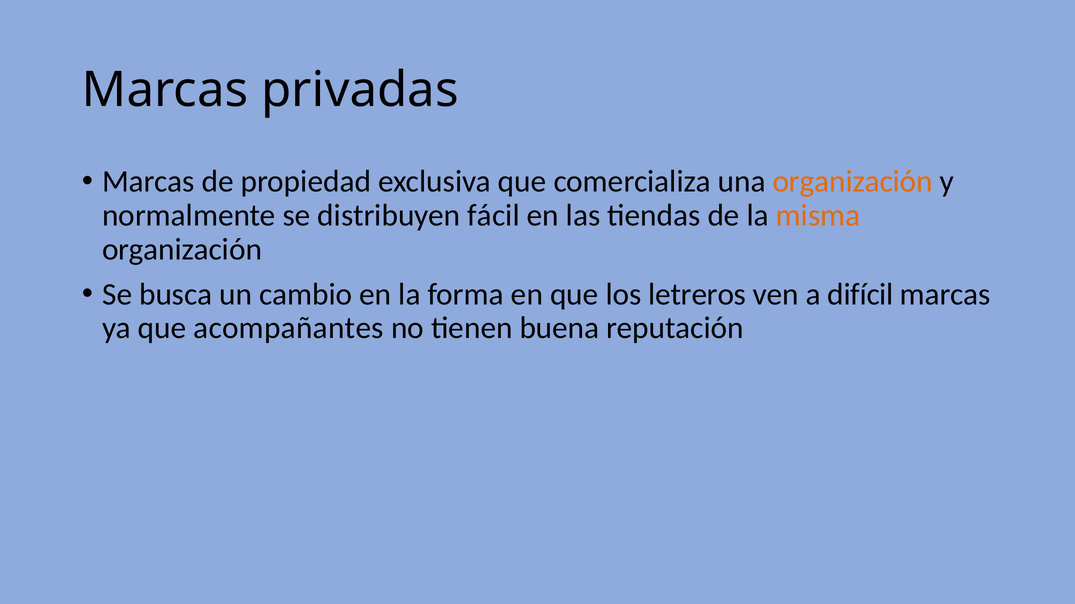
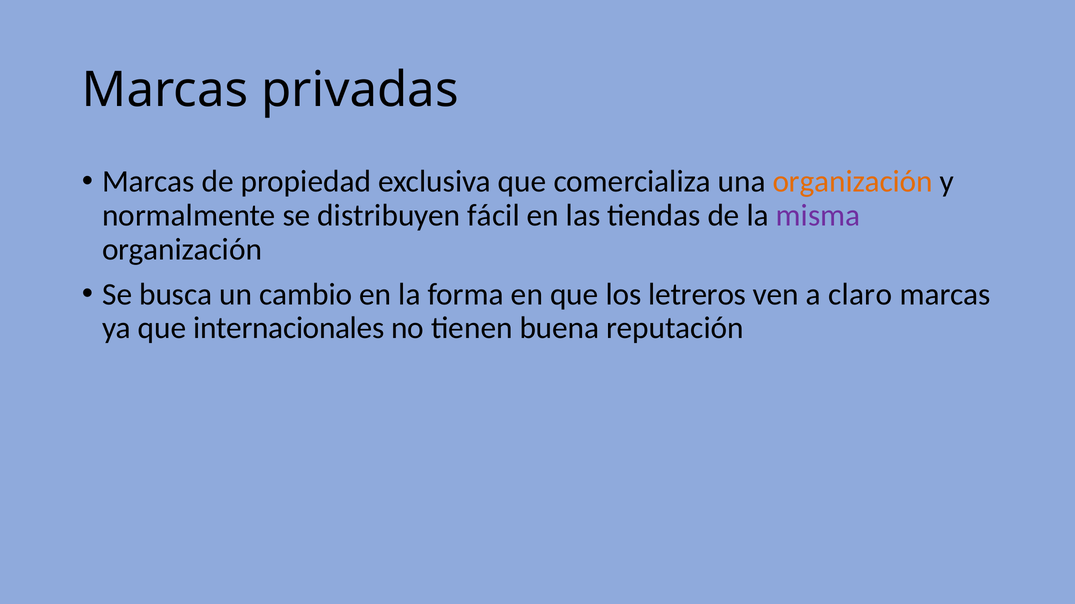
misma colour: orange -> purple (818, 216)
difícil: difícil -> claro (860, 295)
acompañantes: acompañantes -> internacionales (289, 328)
